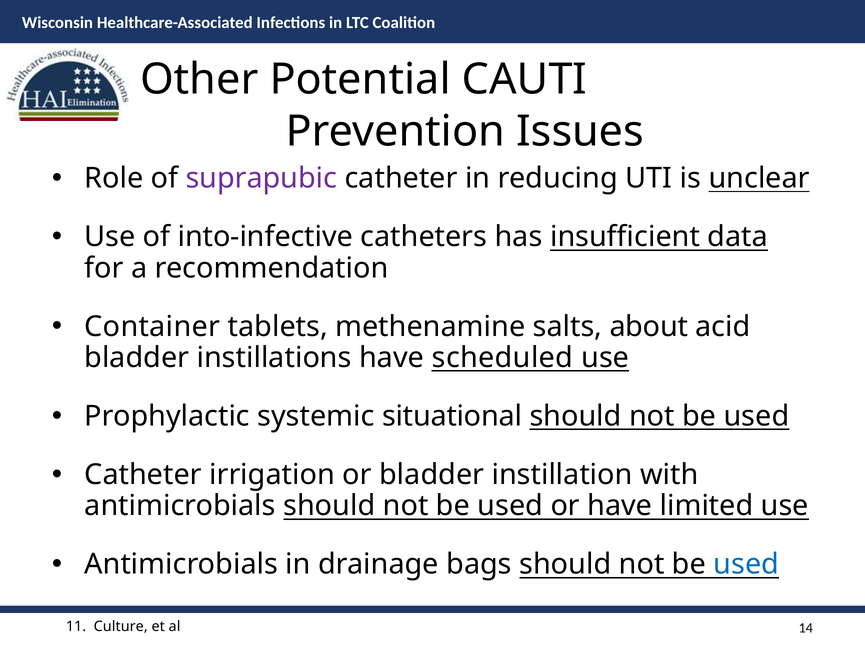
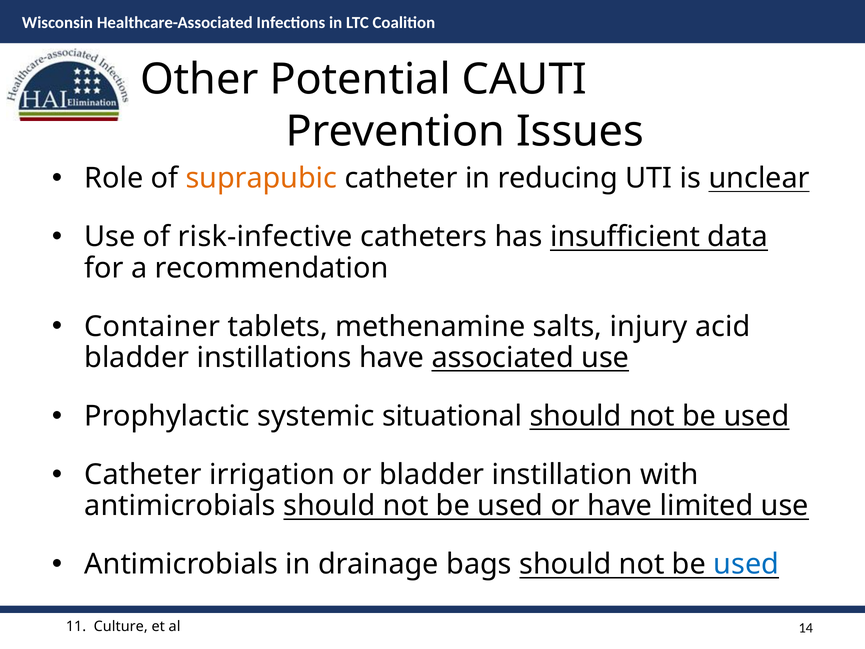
suprapubic colour: purple -> orange (261, 178)
into-infective: into-infective -> risk-infective (265, 237)
about: about -> injury (649, 326)
scheduled: scheduled -> associated (503, 358)
